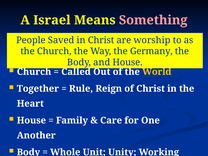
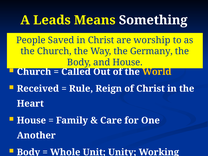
Israel: Israel -> Leads (52, 20)
Something colour: pink -> white (153, 20)
Together: Together -> Received (38, 89)
